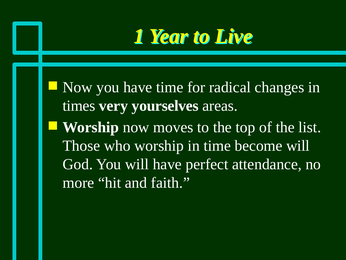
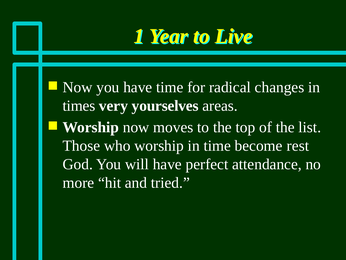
become will: will -> rest (298, 145)
faith: faith -> tried (170, 182)
